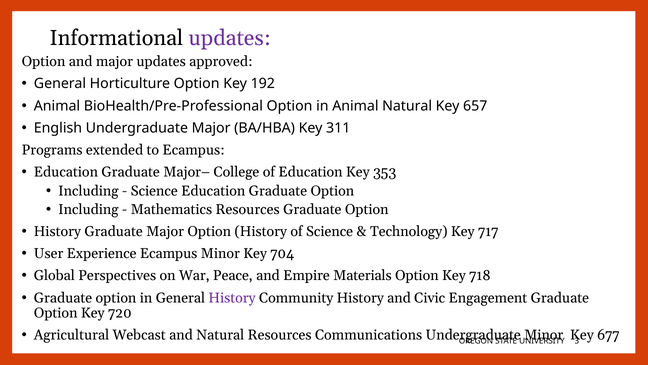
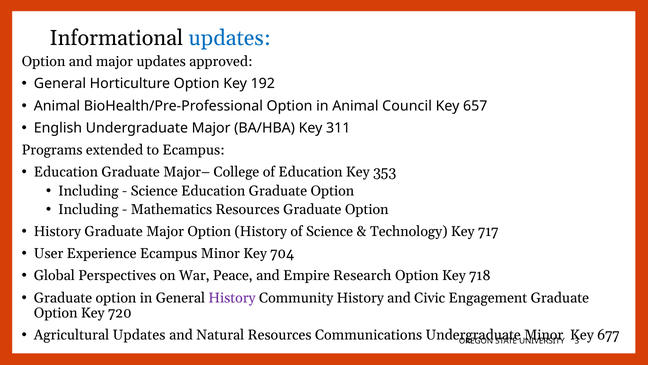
updates colour: purple -> blue (230, 38)
Animal Natural: Natural -> Council (407, 106)
Materials: Materials -> Research (362, 275)
Agricultural Webcast: Webcast -> Updates (139, 335)
